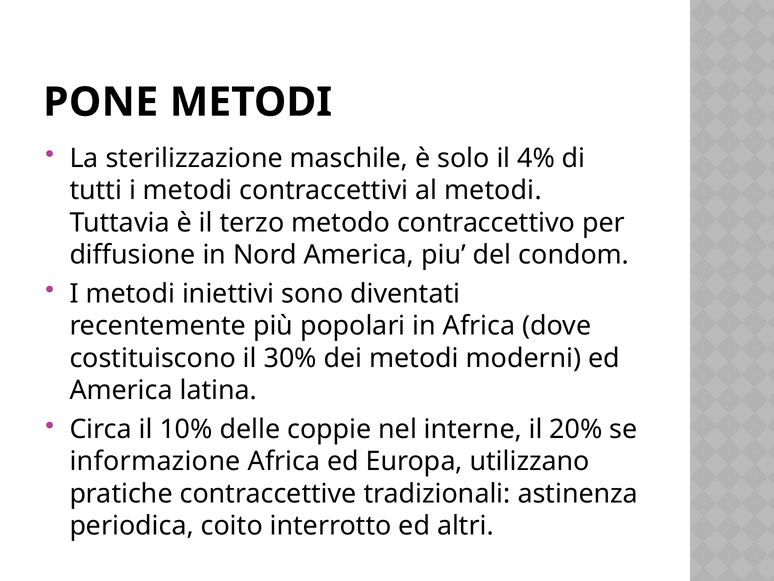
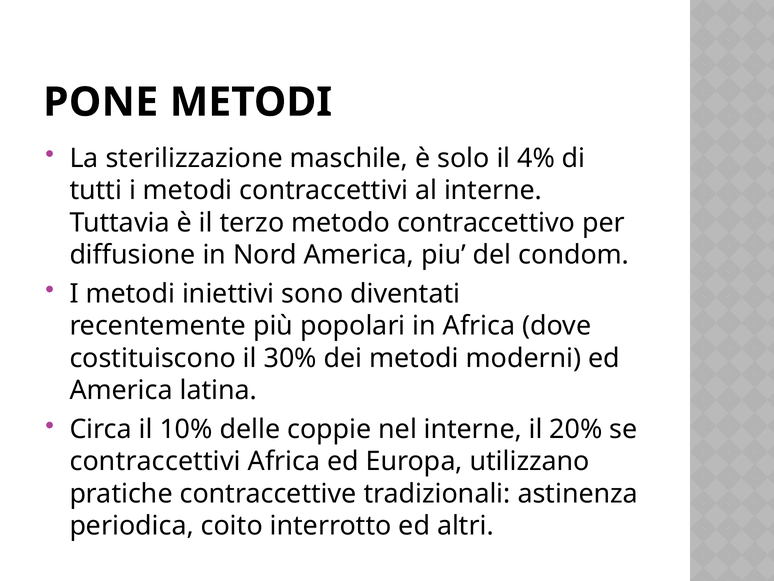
al metodi: metodi -> interne (493, 190)
informazione: informazione -> contraccettivi (155, 461)
